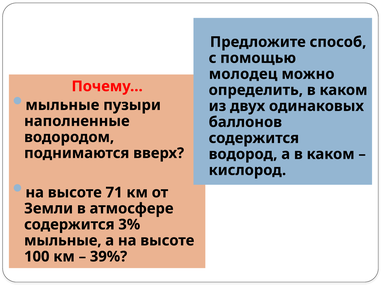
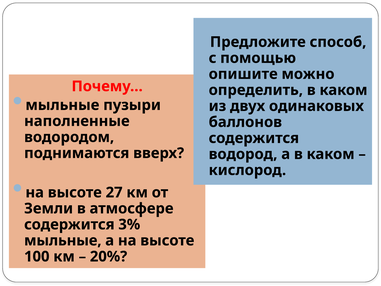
молодец: молодец -> опишите (243, 74)
71: 71 -> 27 (114, 192)
39%: 39% -> 20% (109, 256)
